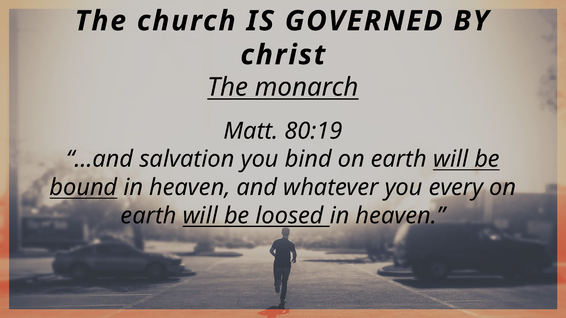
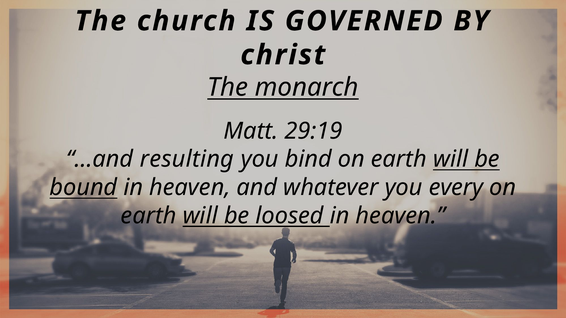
80:19: 80:19 -> 29:19 (313, 131)
salvation: salvation -> resulting (187, 159)
